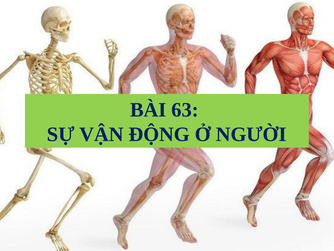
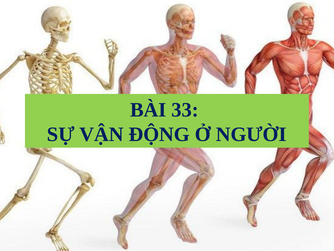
63: 63 -> 33 (185, 110)
